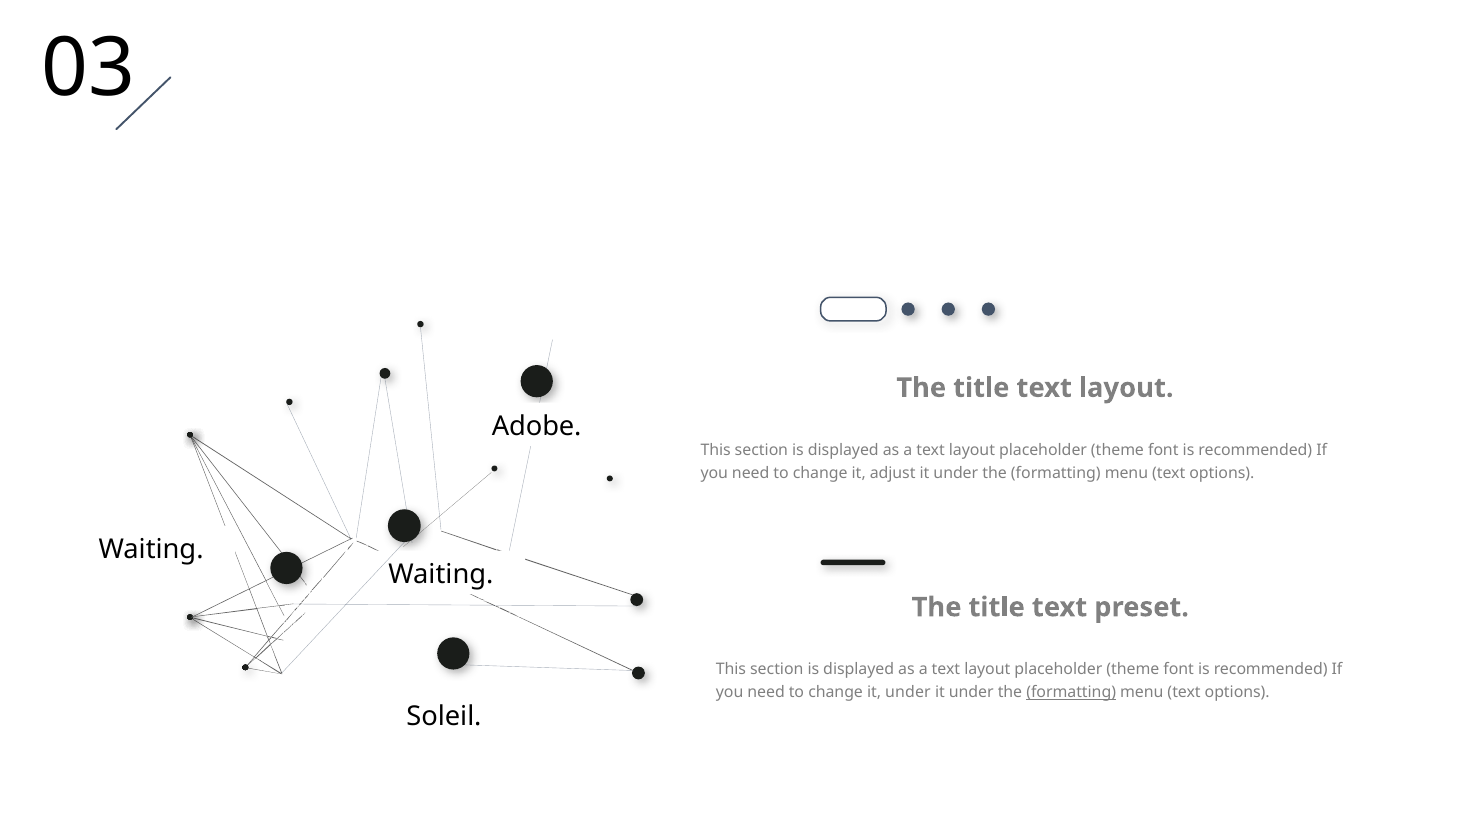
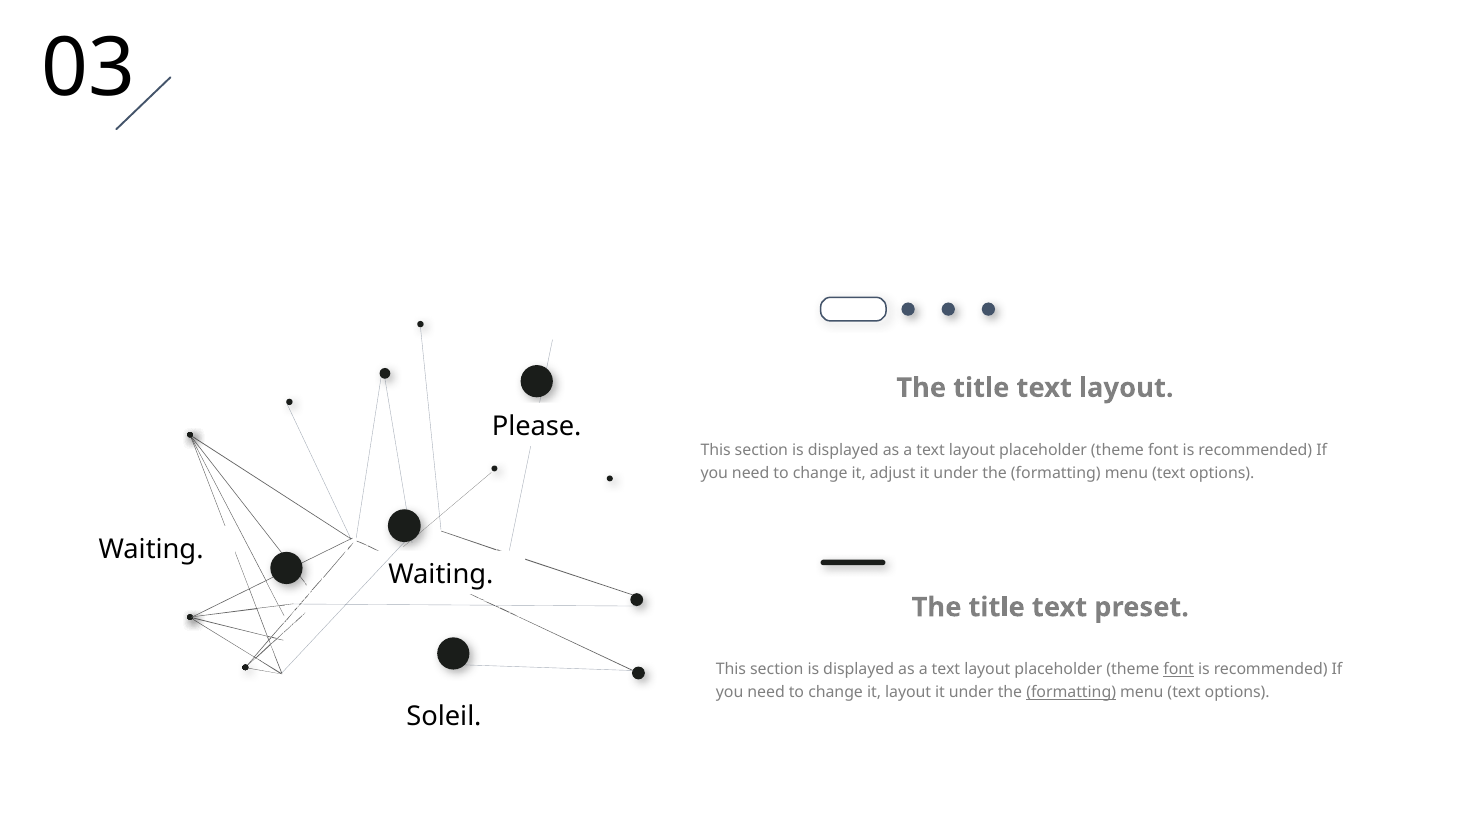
Adobe: Adobe -> Please (537, 427)
font underline: none -> present (1179, 670)
change it under: under -> layout (908, 693)
